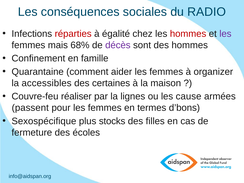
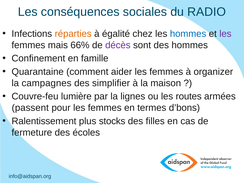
réparties colour: red -> orange (73, 34)
hommes colour: red -> blue (188, 34)
68%: 68% -> 66% (80, 45)
accessibles: accessibles -> campagnes (47, 83)
certaines: certaines -> simplifier (111, 83)
réaliser: réaliser -> lumière (76, 96)
cause: cause -> routes (189, 96)
Sexospécifique: Sexospécifique -> Ralentissement (44, 121)
